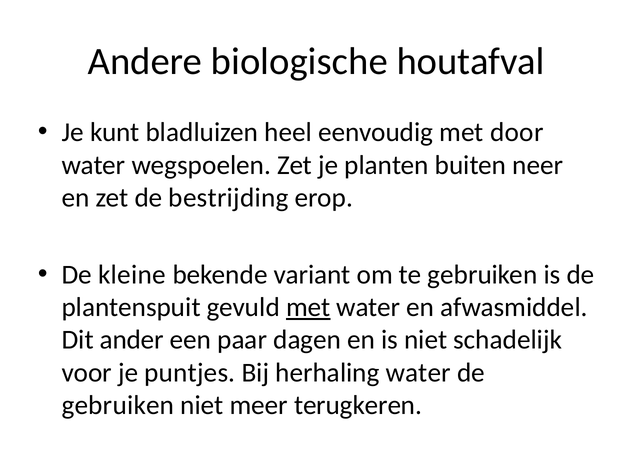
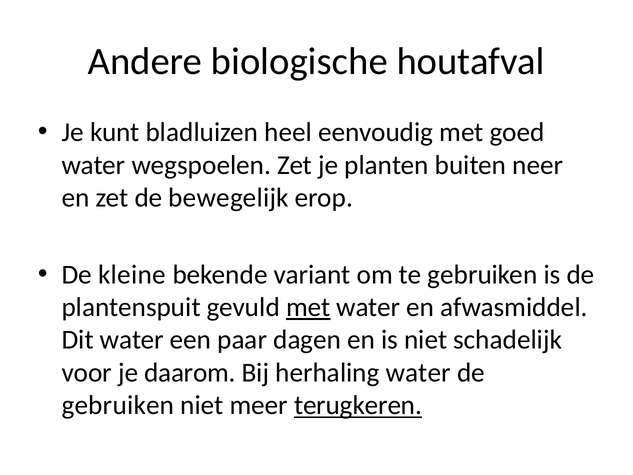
door: door -> goed (517, 132)
bestrijding: bestrijding -> bewegelijk (229, 198)
Dit ander: ander -> water (132, 340)
puntjes: puntjes -> daarom (190, 373)
terugkeren underline: none -> present (358, 405)
